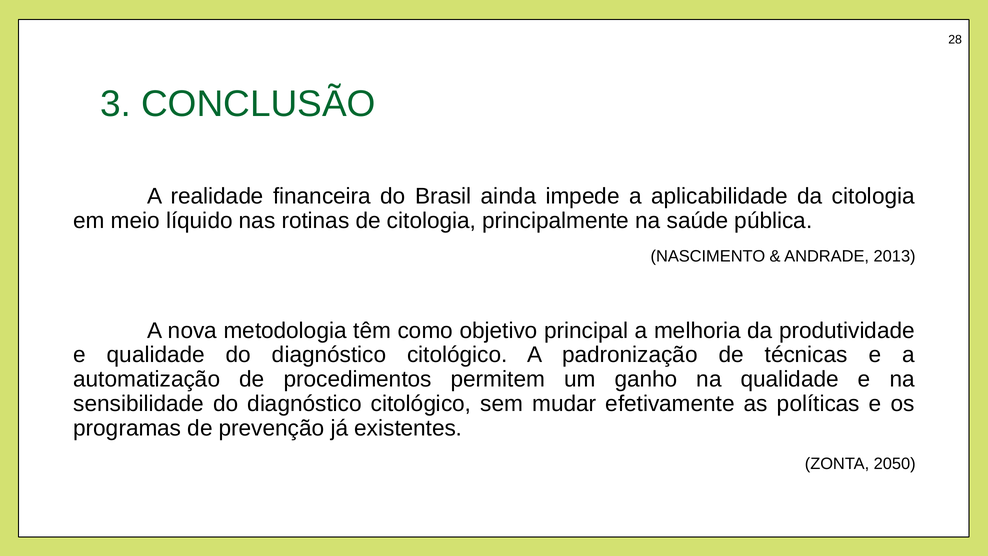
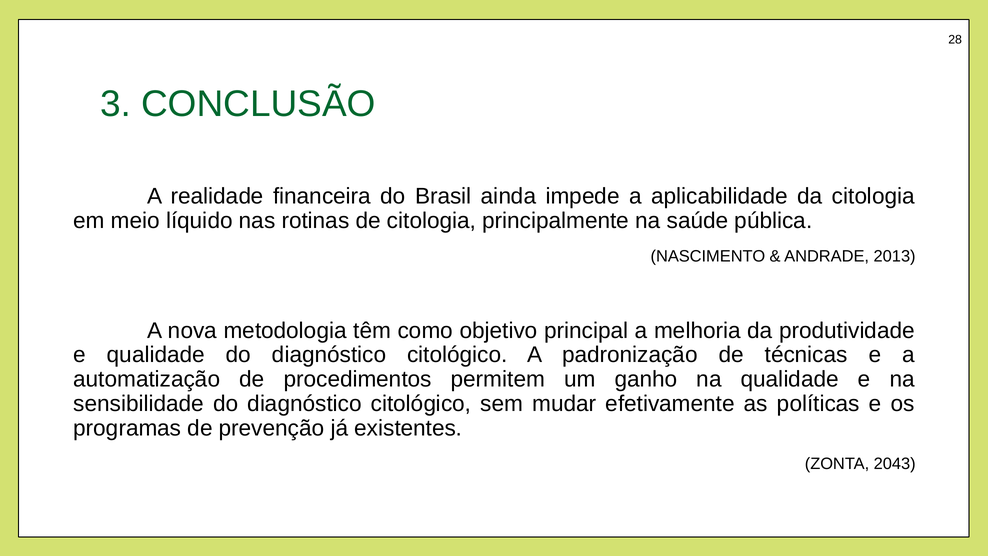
2050: 2050 -> 2043 (895, 464)
